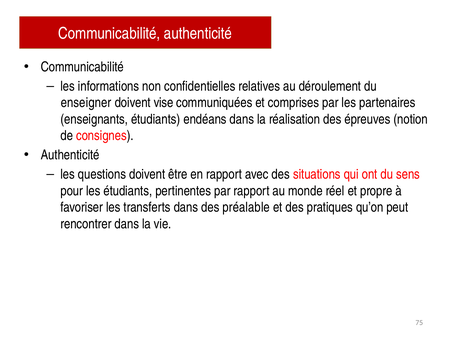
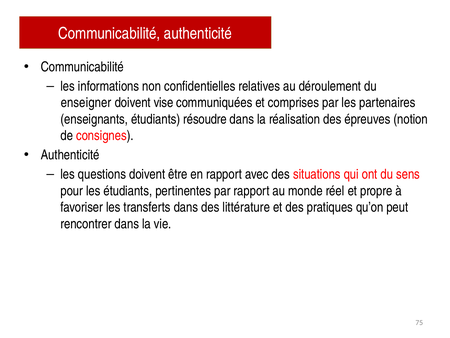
endéans: endéans -> résoudre (205, 119)
préalable: préalable -> littérature (246, 207)
